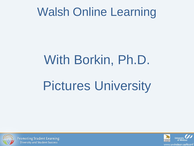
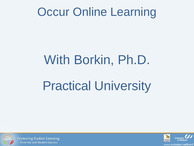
Walsh: Walsh -> Occur (53, 12)
Pictures: Pictures -> Practical (67, 86)
